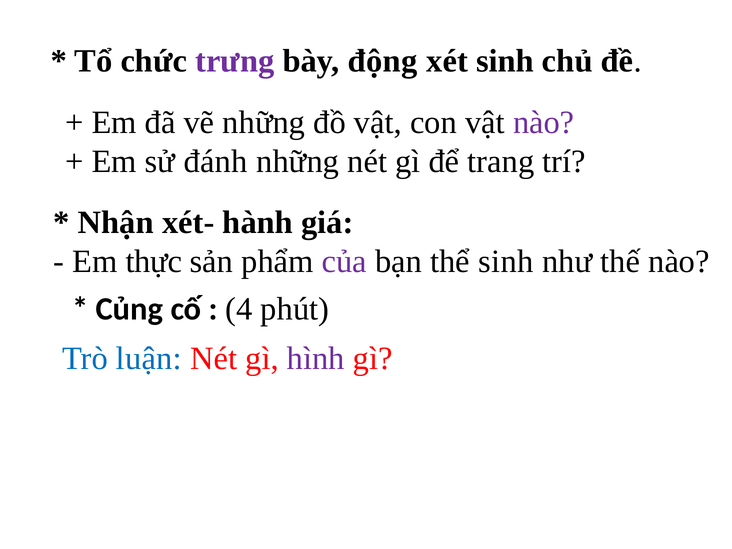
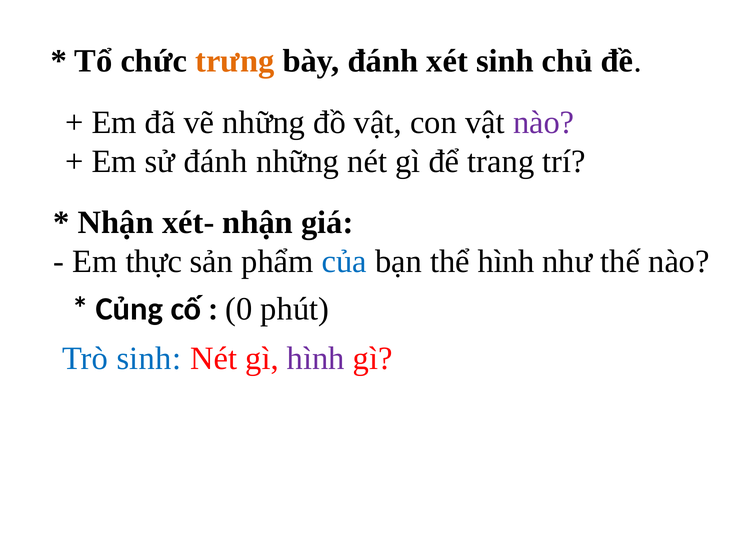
trưng colour: purple -> orange (235, 61)
bày động: động -> đánh (383, 61)
xét- hành: hành -> nhận (258, 223)
của colour: purple -> blue (344, 262)
thể sinh: sinh -> hình (506, 262)
4: 4 -> 0 (239, 309)
Trò luận: luận -> sinh (149, 359)
